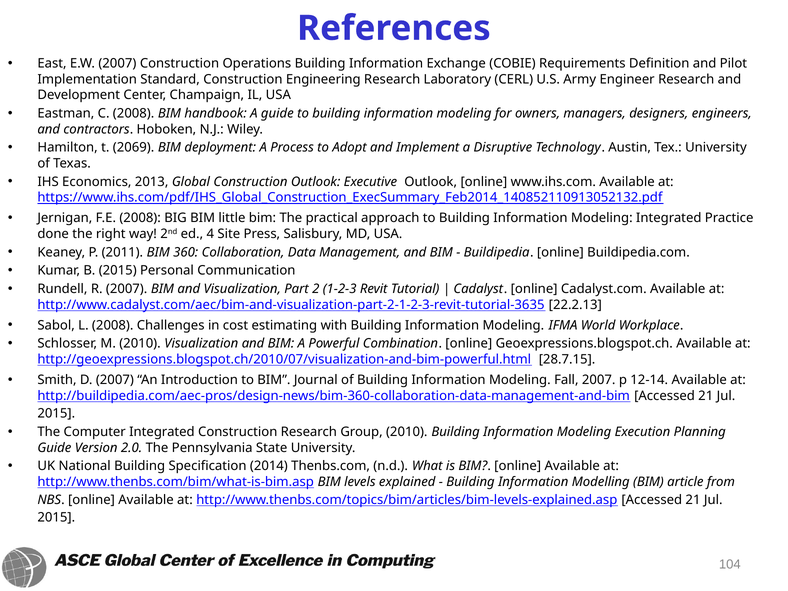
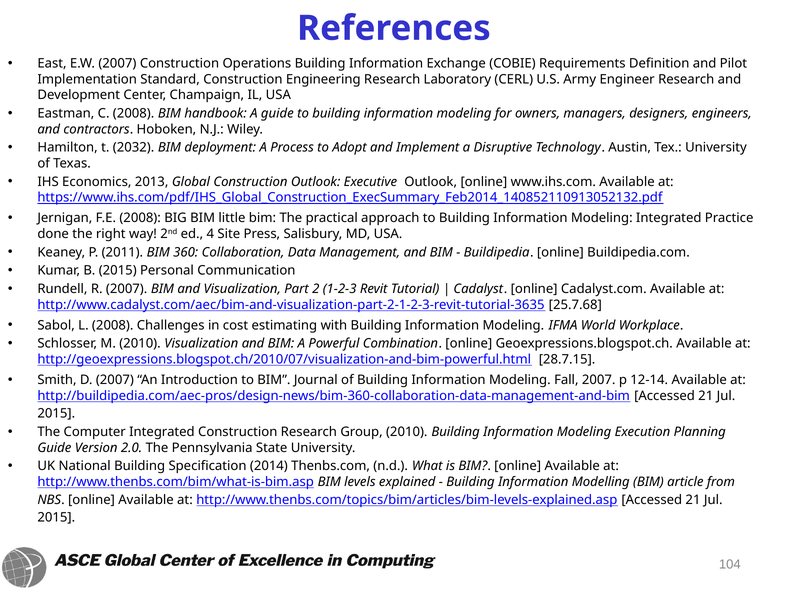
2069: 2069 -> 2032 (134, 148)
22.2.13: 22.2.13 -> 25.7.68 (575, 305)
